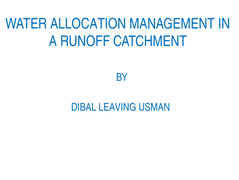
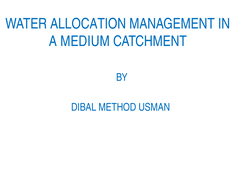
RUNOFF: RUNOFF -> MEDIUM (85, 41)
LEAVING: LEAVING -> METHOD (117, 107)
